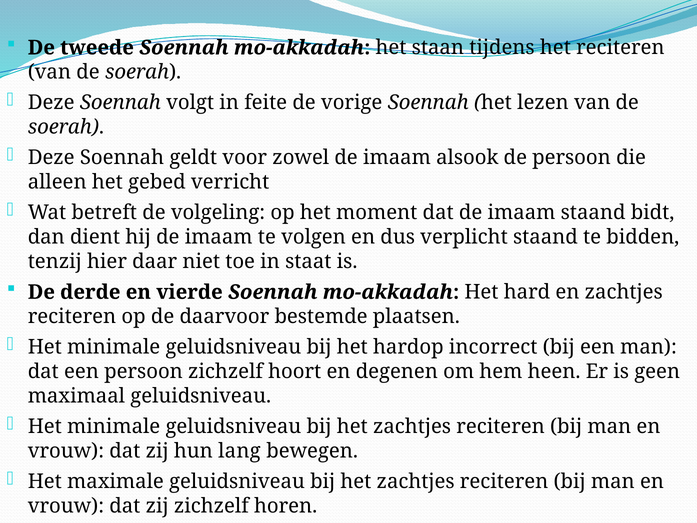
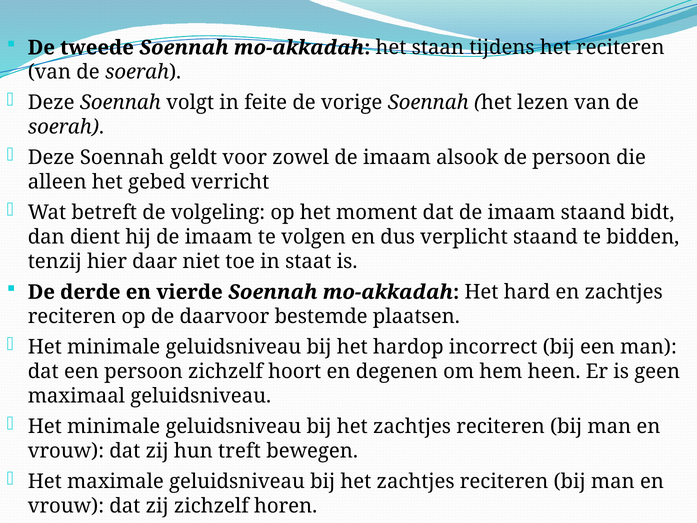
lang: lang -> treft (239, 451)
